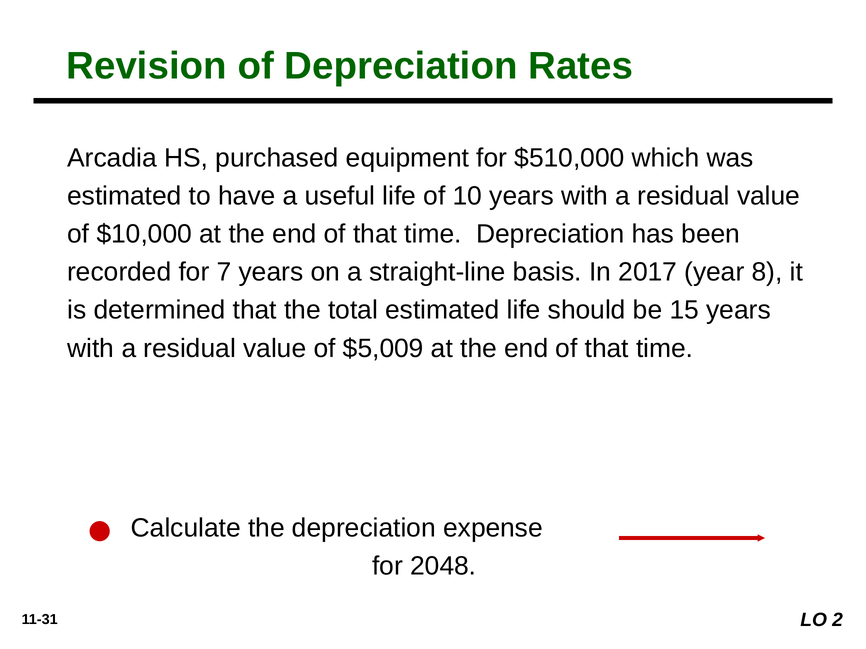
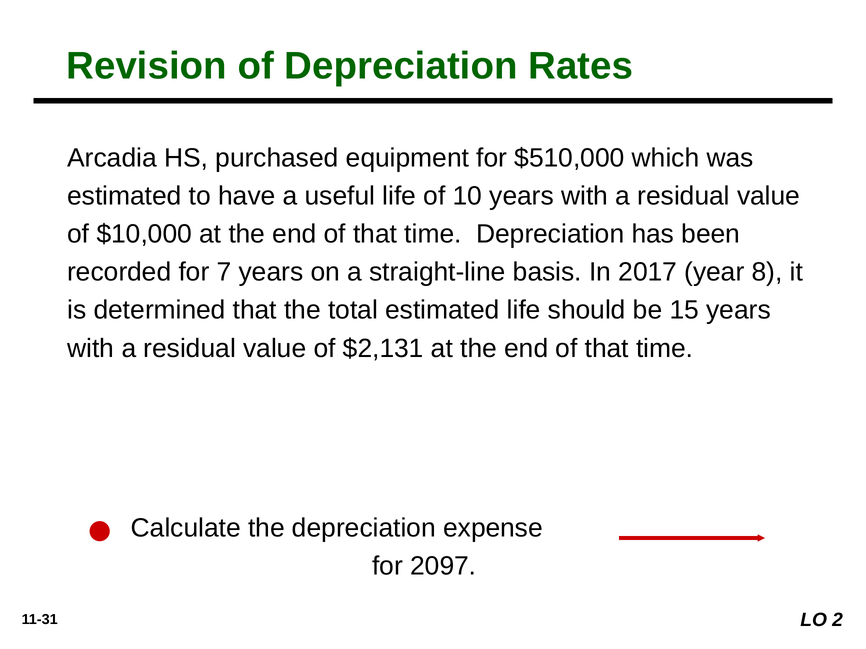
$5,009: $5,009 -> $2,131 (383, 349)
2048: 2048 -> 2097 (443, 566)
